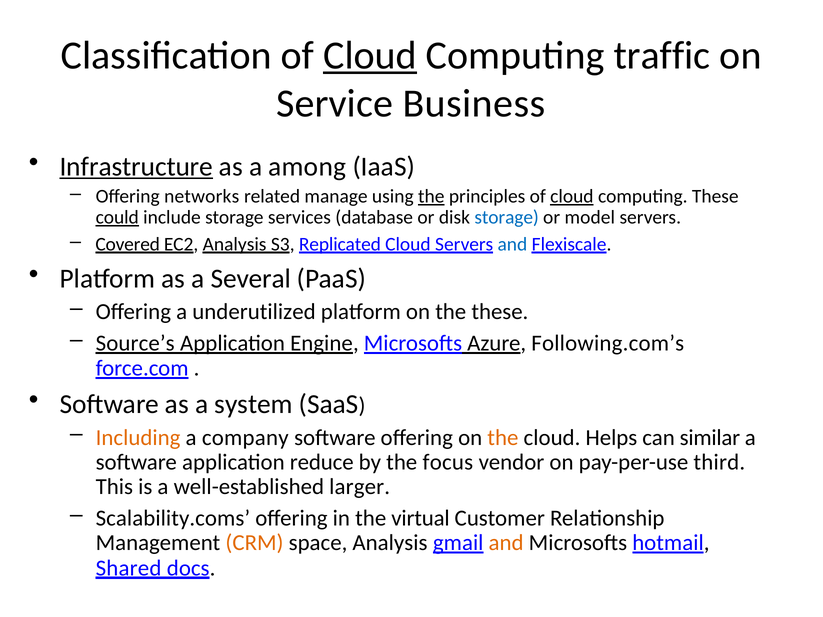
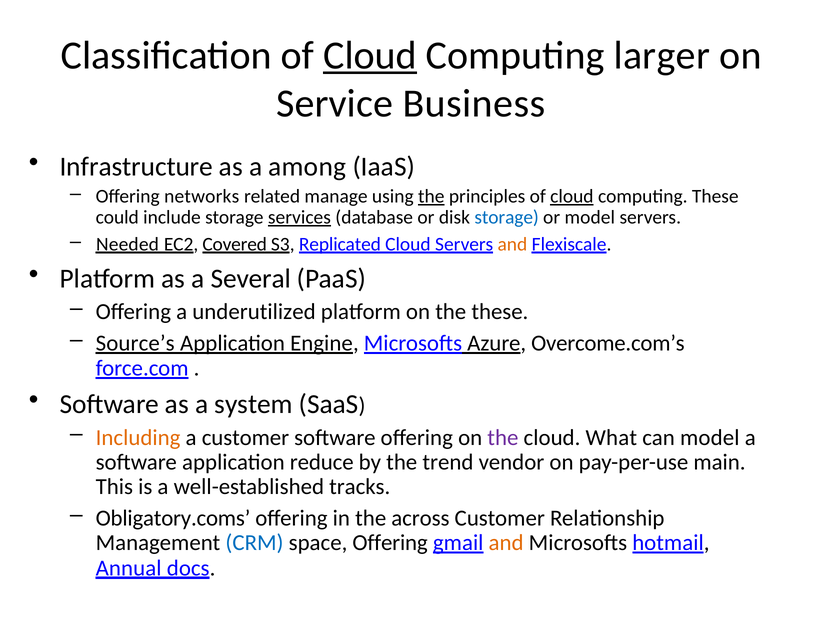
traffic: traffic -> larger (662, 56)
Infrastructure underline: present -> none (136, 167)
could underline: present -> none (117, 218)
services underline: none -> present (299, 218)
Covered: Covered -> Needed (127, 244)
EC2 Analysis: Analysis -> Covered (235, 244)
and colour: blue -> orange (512, 244)
Following.com’s: Following.com’s -> Overcome.com’s (608, 343)
a company: company -> customer (245, 438)
the colour: orange -> purple (503, 438)
Helps: Helps -> What (611, 438)
can similar: similar -> model (710, 438)
focus: focus -> trend (448, 462)
third: third -> main (720, 462)
larger: larger -> tracks (360, 487)
Scalability.coms: Scalability.coms -> Obligatory.coms (173, 518)
virtual: virtual -> across (420, 518)
CRM colour: orange -> blue (255, 543)
space Analysis: Analysis -> Offering (390, 543)
Shared: Shared -> Annual (129, 568)
